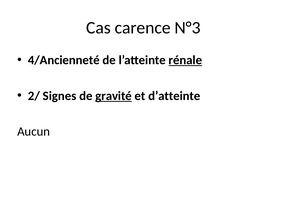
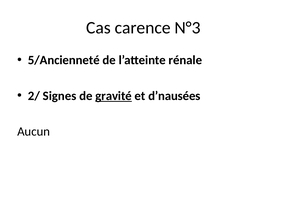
4/Ancienneté: 4/Ancienneté -> 5/Ancienneté (64, 60)
rénale underline: present -> none (185, 60)
d’atteinte: d’atteinte -> d’nausées (174, 96)
